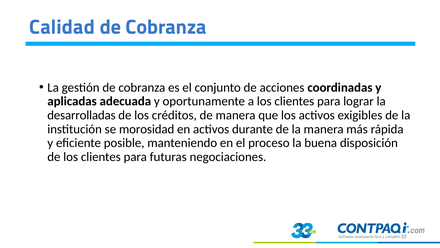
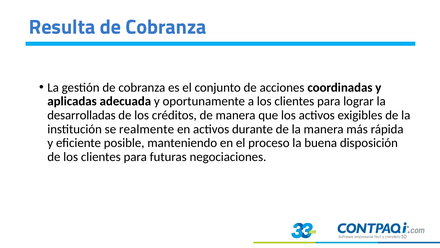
Calidad: Calidad -> Resulta (62, 27)
morosidad: morosidad -> realmente (147, 129)
